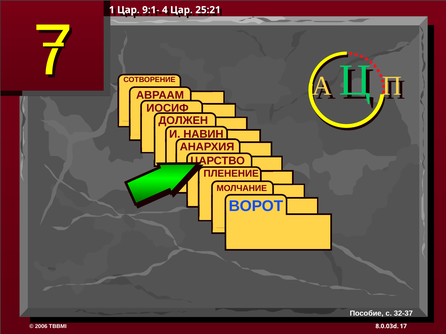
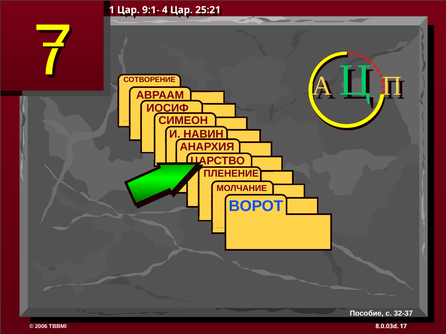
ДОЛЖЕН: ДОЛЖЕН -> СИМЕОН (183, 121)
